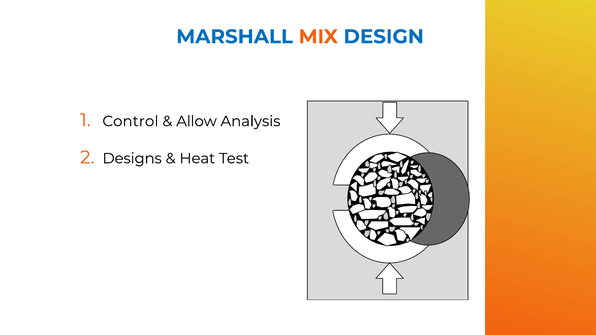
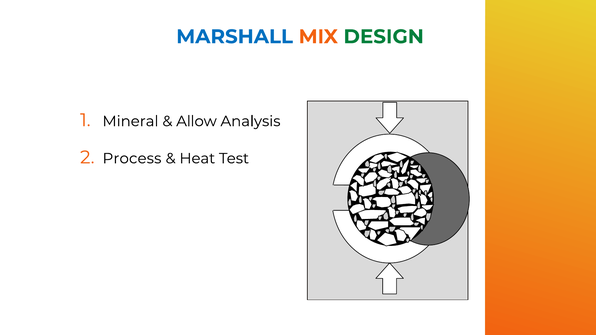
DESIGN colour: blue -> green (384, 37)
Control: Control -> Mineral (130, 121)
Designs: Designs -> Process (132, 159)
